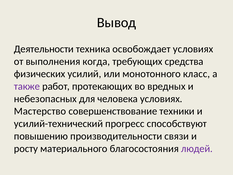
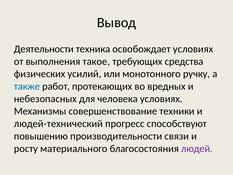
когда: когда -> такое (96, 61)
класс: класс -> ручку (197, 74)
также colour: purple -> blue (27, 86)
Мастерство: Мастерство -> Механизмы (40, 111)
усилий-технический: усилий-технический -> людей-технический (58, 124)
